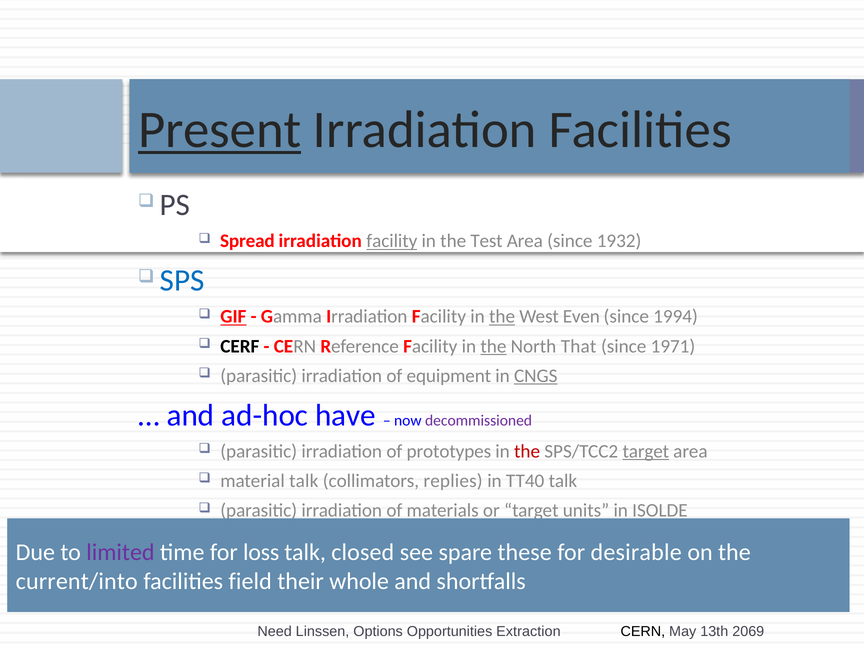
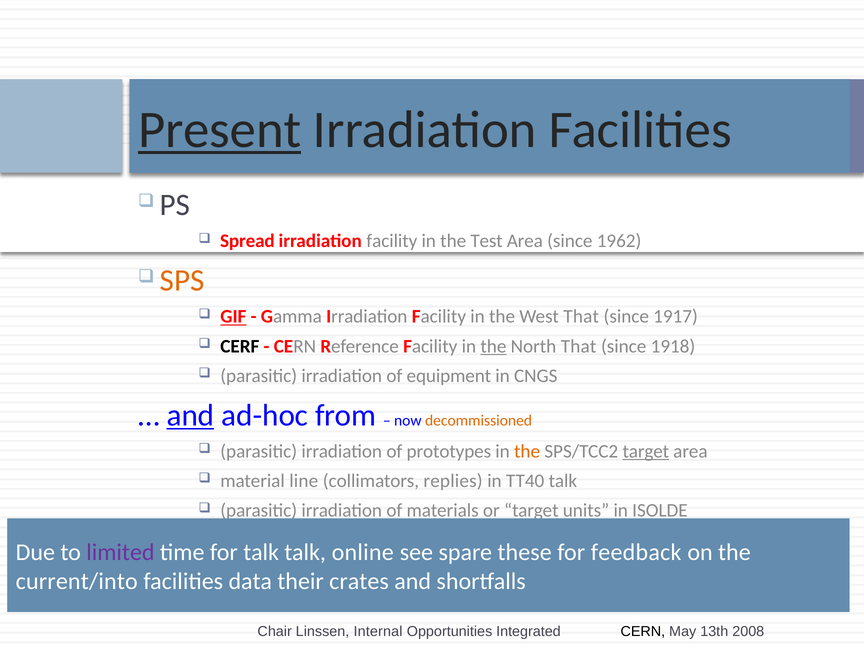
facility underline: present -> none (392, 241)
1932: 1932 -> 1962 (619, 241)
SPS colour: blue -> orange (182, 281)
the underline: present -> none (502, 317)
West Even: Even -> That (581, 317)
1994: 1994 -> 1917 (676, 317)
1971: 1971 -> 1918 (673, 346)
CNGS underline: present -> none (536, 376)
and underline: none -> present (190, 415)
have: have -> from (346, 415)
decommissioned colour: purple -> orange (479, 420)
the colour: red -> orange (527, 451)
material talk: talk -> line (304, 481)
for loss: loss -> talk (261, 552)
closed: closed -> online (363, 552)
desirable: desirable -> feedback (636, 552)
field: field -> data (250, 581)
whole: whole -> crates (359, 581)
Need: Need -> Chair (275, 632)
Options: Options -> Internal (378, 632)
Extraction: Extraction -> Integrated (528, 632)
2069: 2069 -> 2008 (748, 632)
